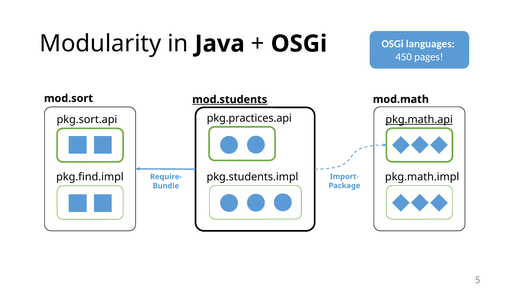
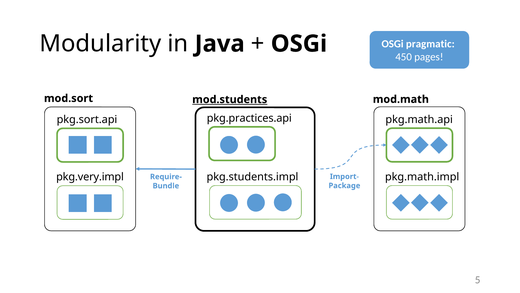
languages: languages -> pragmatic (430, 44)
pkg.math.api underline: present -> none (419, 119)
pkg.find.impl: pkg.find.impl -> pkg.very.impl (90, 177)
